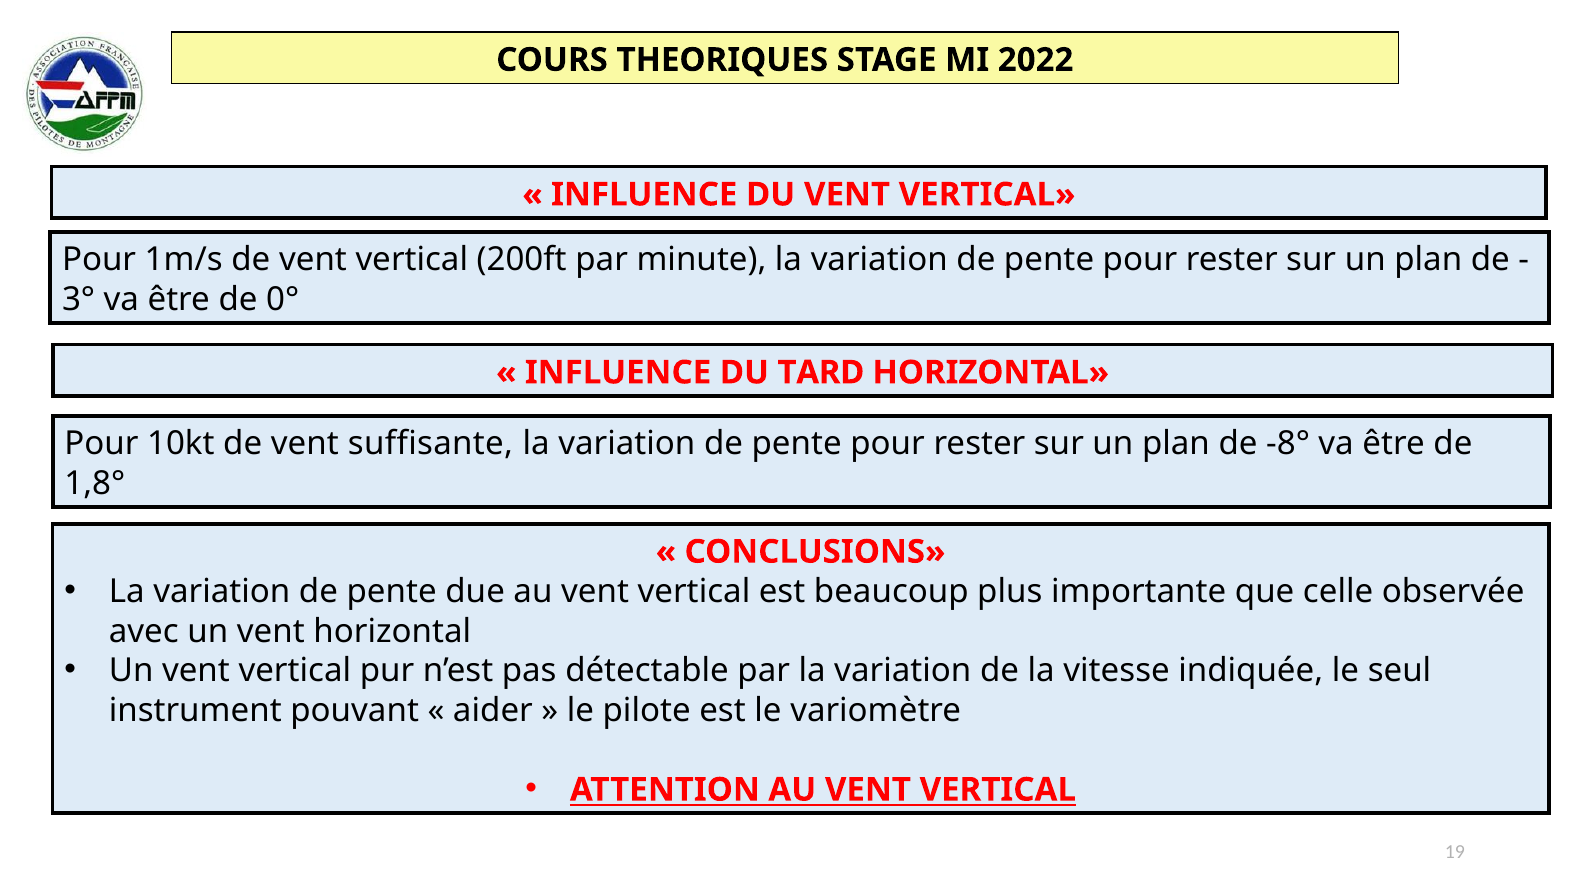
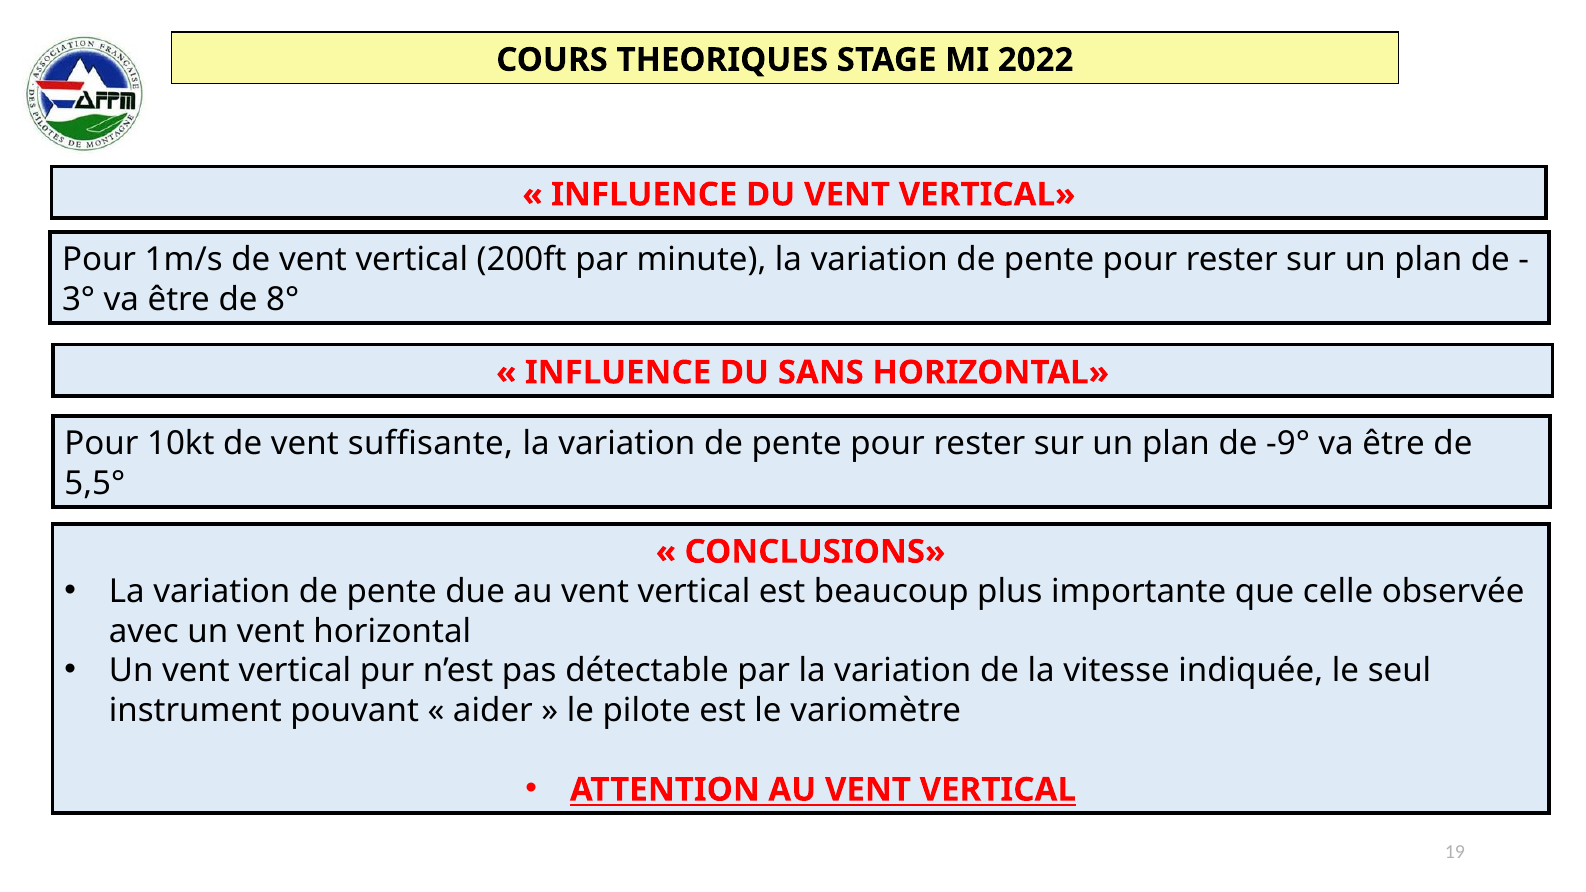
0°: 0° -> 8° (283, 299)
TARD: TARD -> SANS (821, 373)
-8°: -8° -> -9° (1288, 444)
1,8°: 1,8° -> 5,5° (95, 484)
